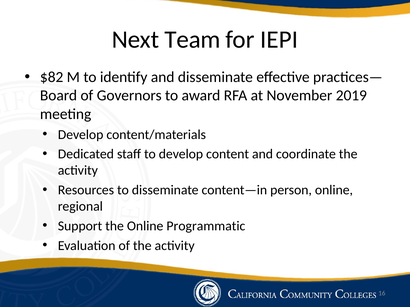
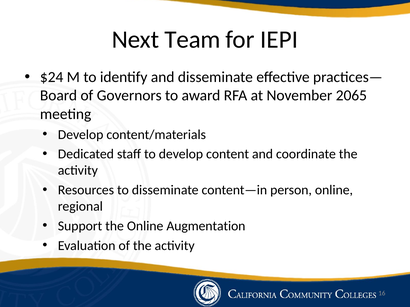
$82: $82 -> $24 (52, 77)
2019: 2019 -> 2065 (351, 96)
Programmatic: Programmatic -> Augmentation (206, 226)
